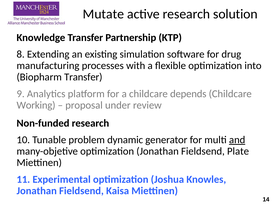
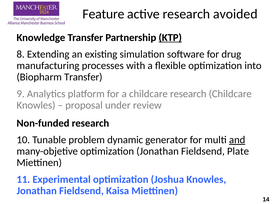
Mutate: Mutate -> Feature (103, 14)
solution: solution -> avoided (235, 14)
KTP underline: none -> present (170, 38)
childcare depends: depends -> research (188, 94)
Working: Working -> Knowles (36, 105)
